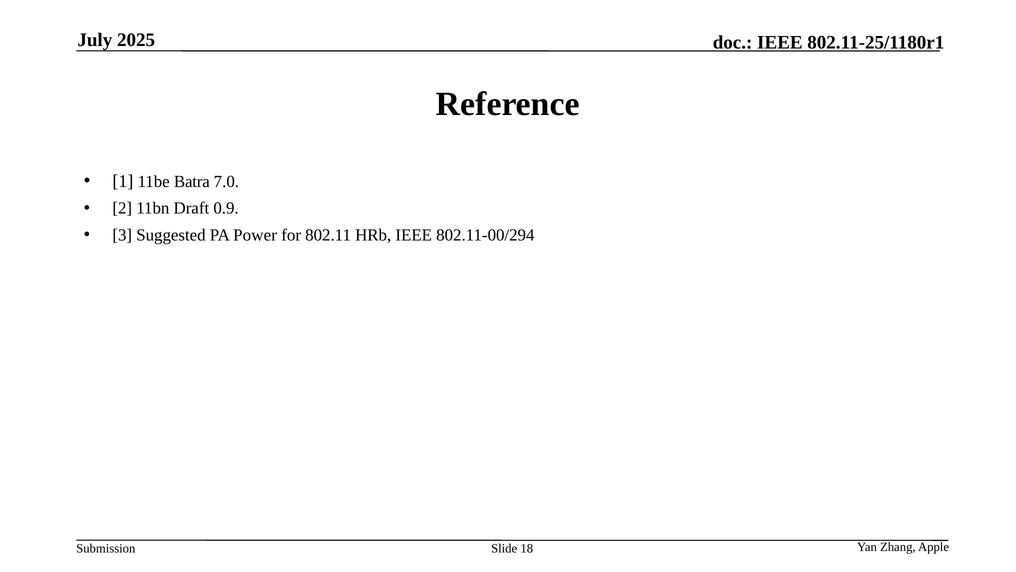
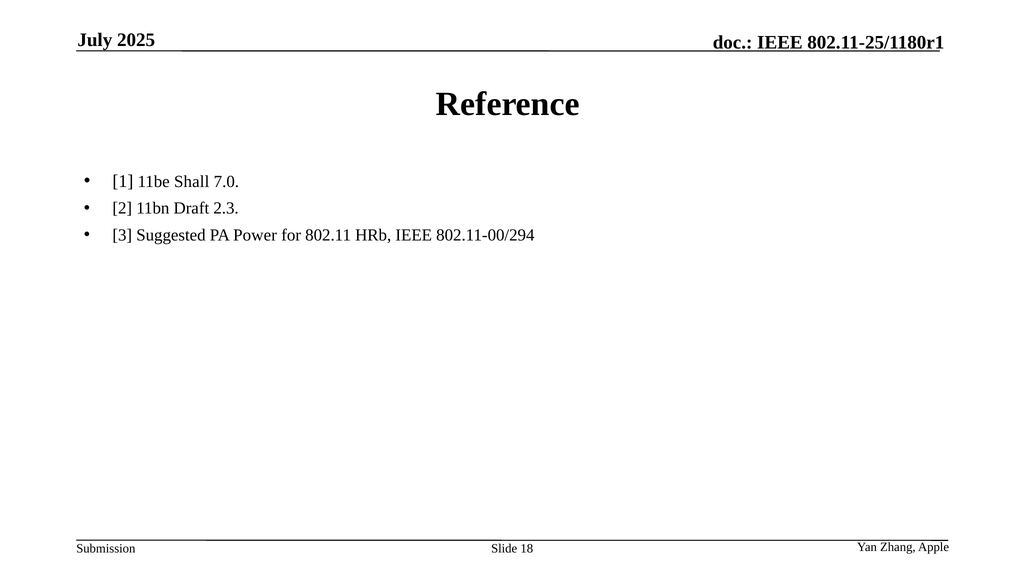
Batra: Batra -> Shall (192, 181)
0.9: 0.9 -> 2.3 (226, 208)
